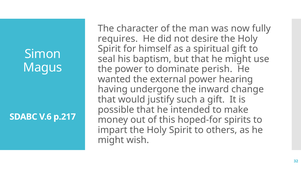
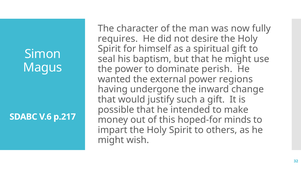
hearing: hearing -> regions (236, 79)
spirits: spirits -> minds (238, 120)
